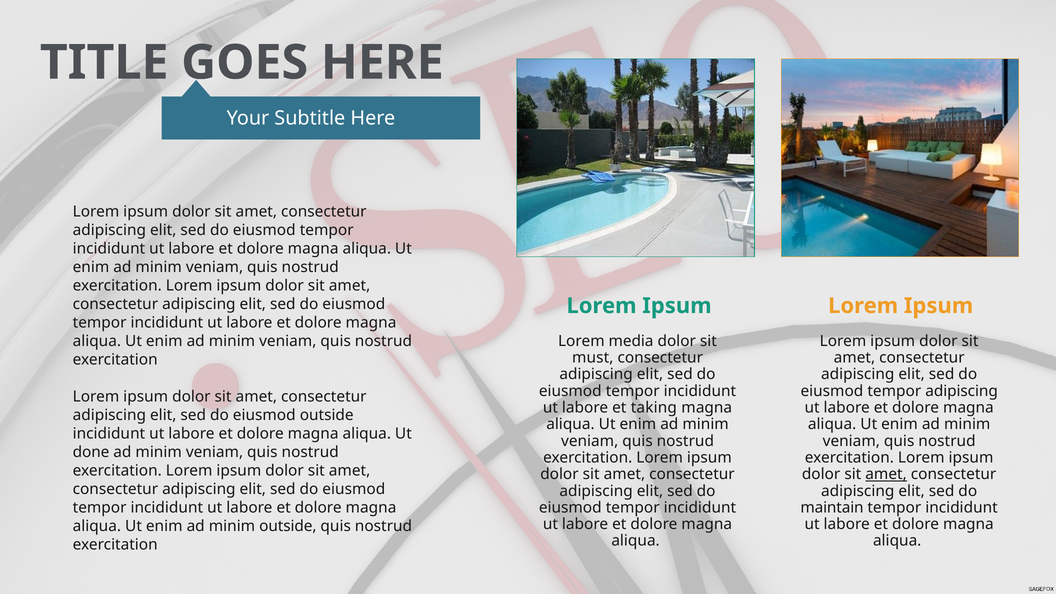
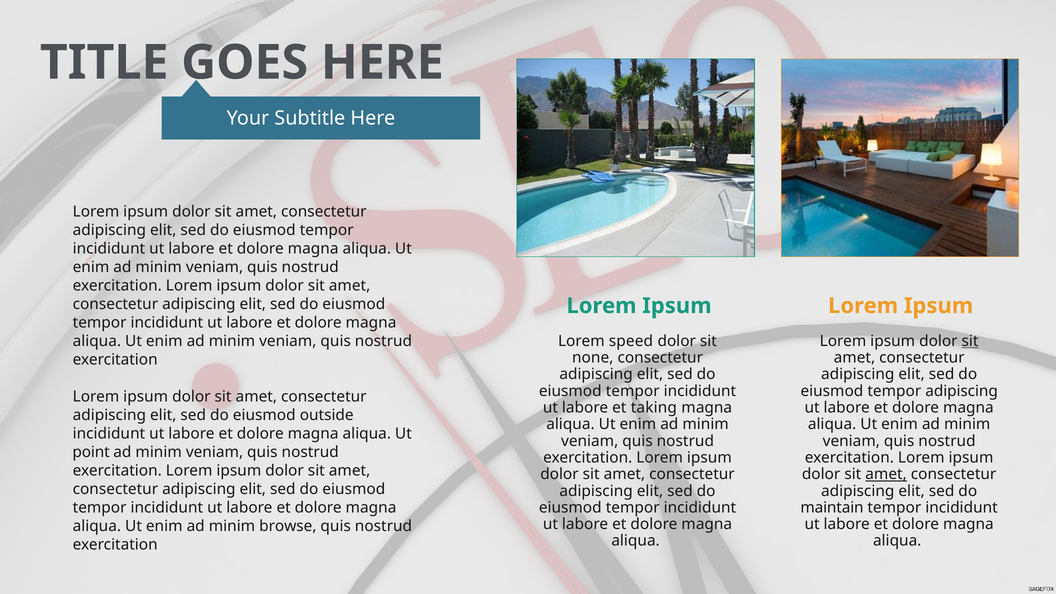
media: media -> speed (631, 341)
sit underline: none -> present (970, 341)
must: must -> none (593, 358)
done: done -> point (91, 452)
minim outside: outside -> browse (288, 526)
